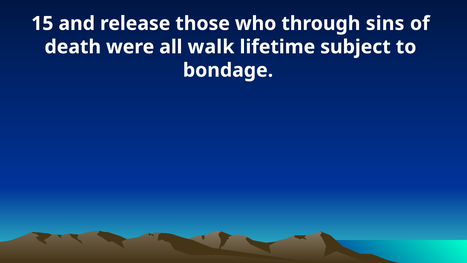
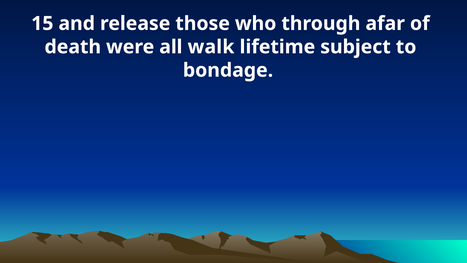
sins: sins -> afar (385, 24)
